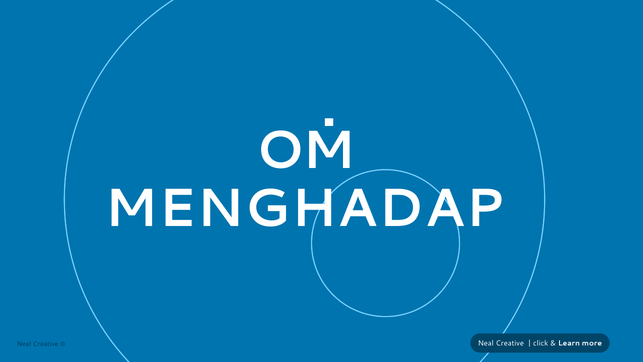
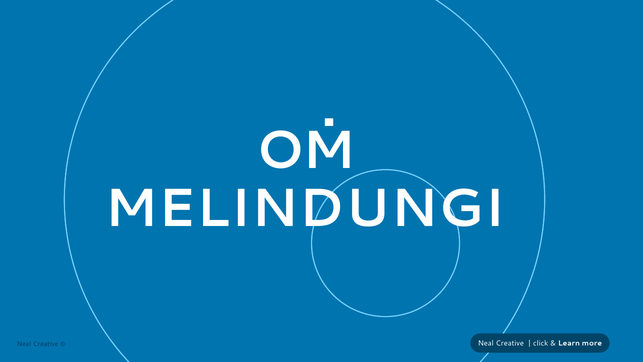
MENGHADAP: MENGHADAP -> MELINDUNGI (305, 208)
